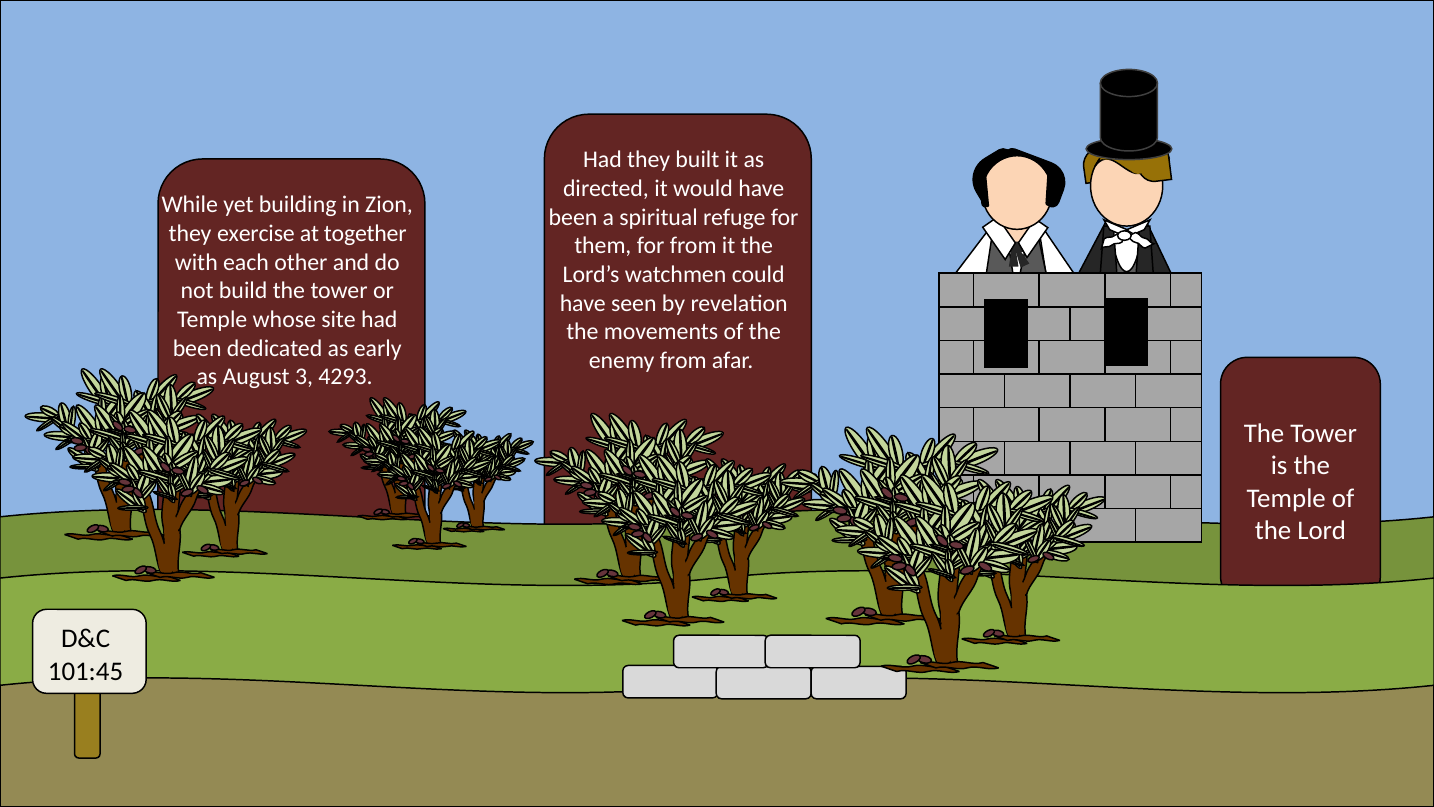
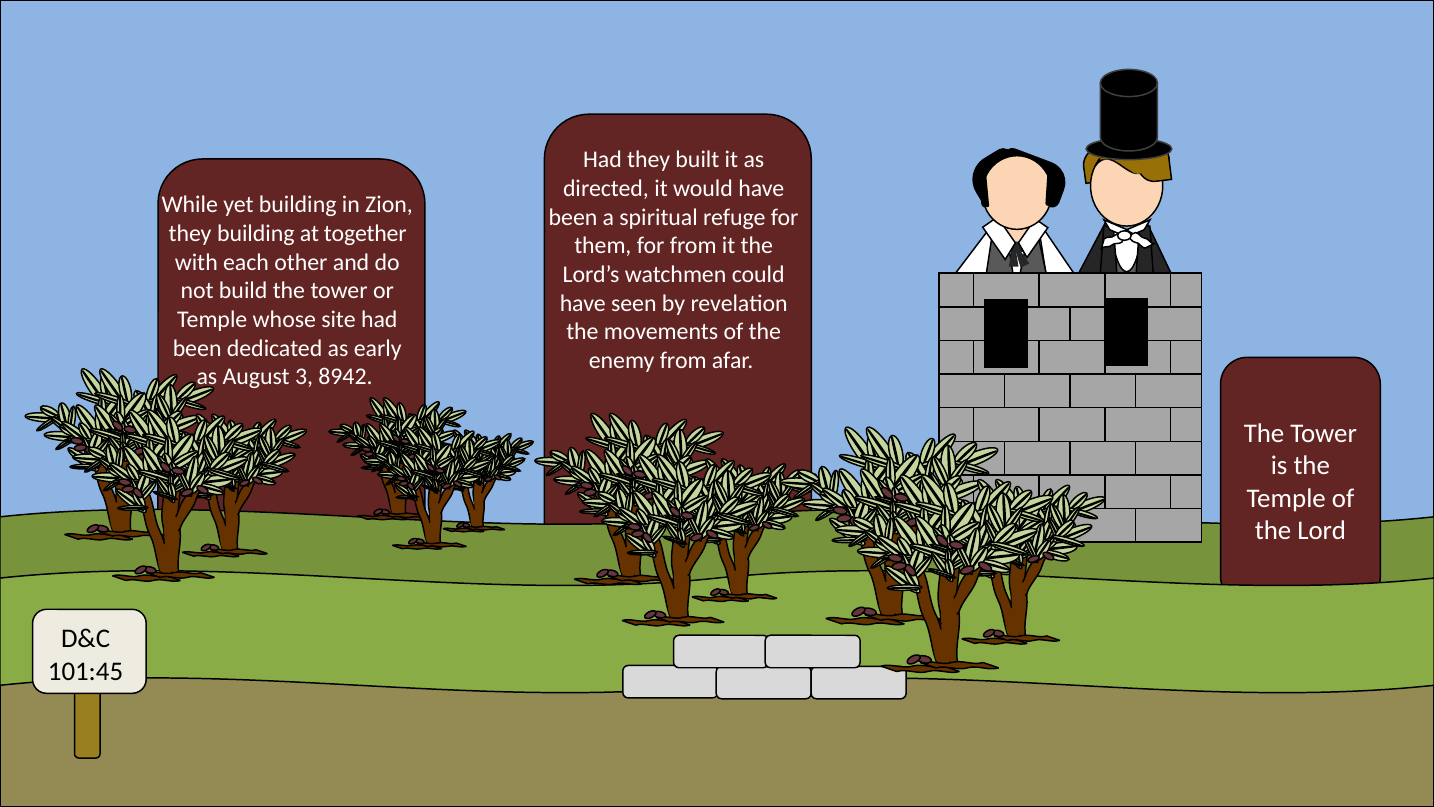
they exercise: exercise -> building (256, 233)
4293: 4293 -> 8942 (345, 377)
